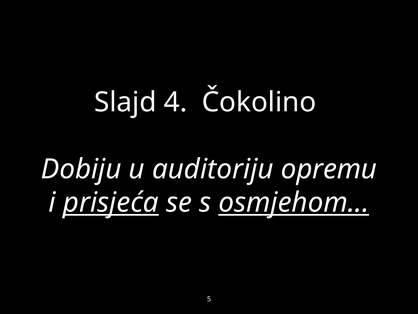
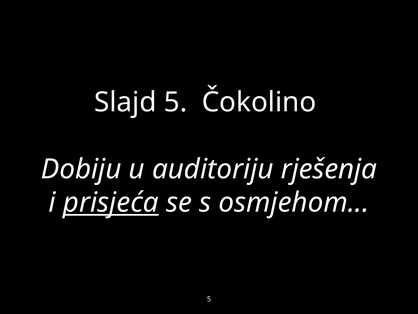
Slajd 4: 4 -> 5 (176, 102)
opremu: opremu -> rješenja (329, 169)
osmjehom underline: present -> none (294, 202)
